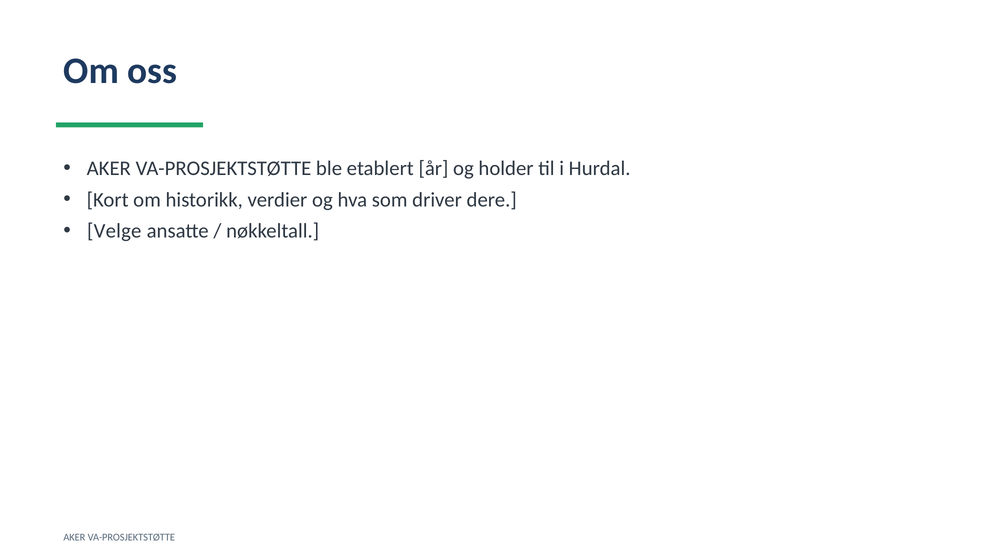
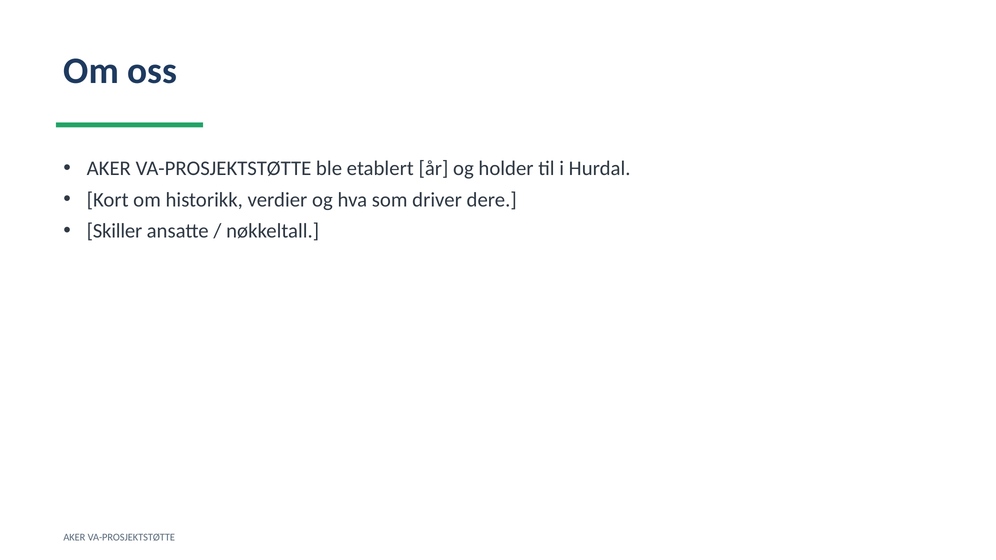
Velge: Velge -> Skiller (114, 231)
